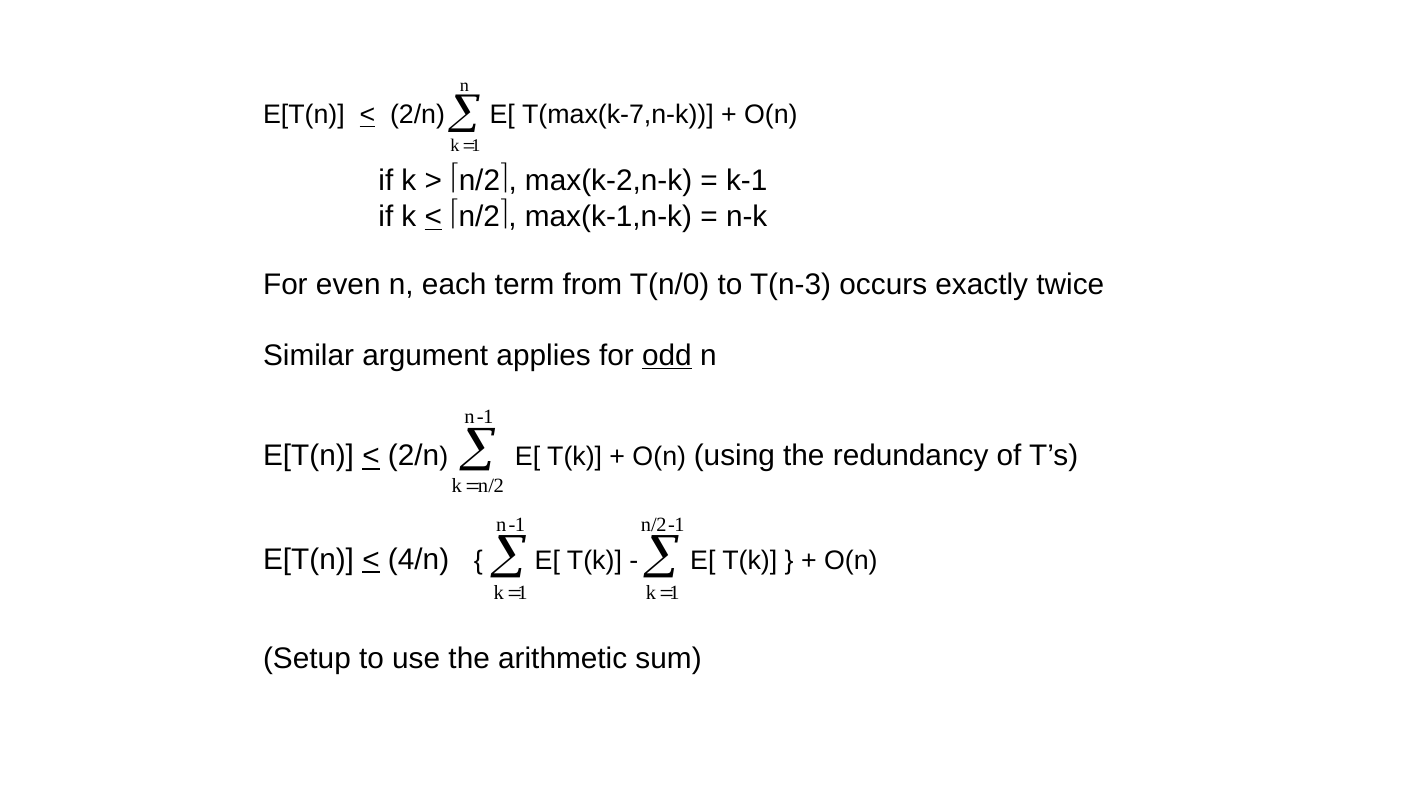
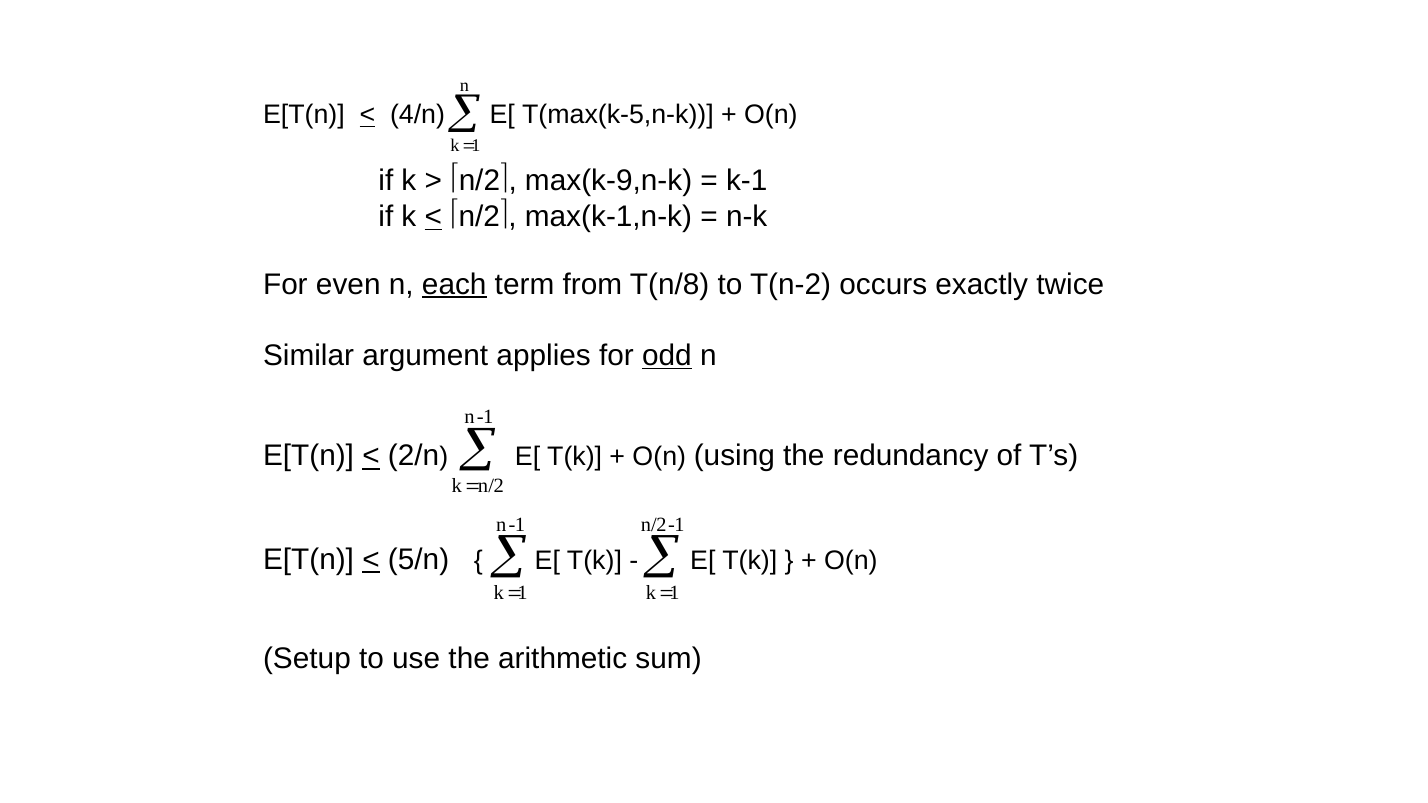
2/n: 2/n -> 4/n (417, 115)
T(max(k-7,n-k: T(max(k-7,n-k -> T(max(k-5,n-k (618, 115)
max(k-2,n-k: max(k-2,n-k -> max(k-9,n-k (609, 181)
each underline: none -> present (454, 284)
T(n/0: T(n/0 -> T(n/8 (670, 284)
T(n-3: T(n-3 -> T(n-2 (791, 284)
4/n: 4/n -> 5/n (419, 559)
